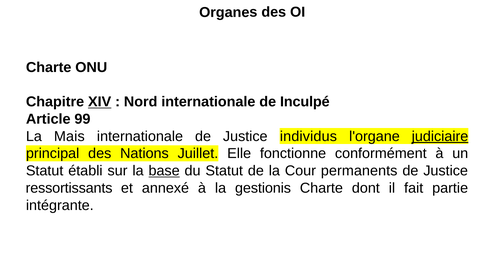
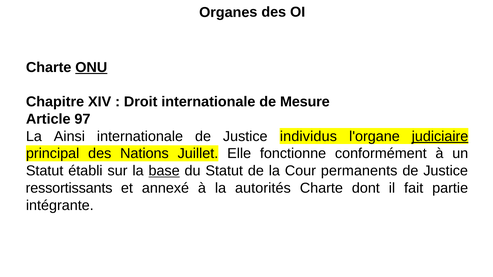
ONU underline: none -> present (91, 67)
XIV underline: present -> none (100, 102)
Nord: Nord -> Droit (141, 102)
Inculpé: Inculpé -> Mesure (305, 102)
99: 99 -> 97 (82, 119)
Mais: Mais -> Ainsi (69, 136)
gestionis: gestionis -> autorités (263, 188)
